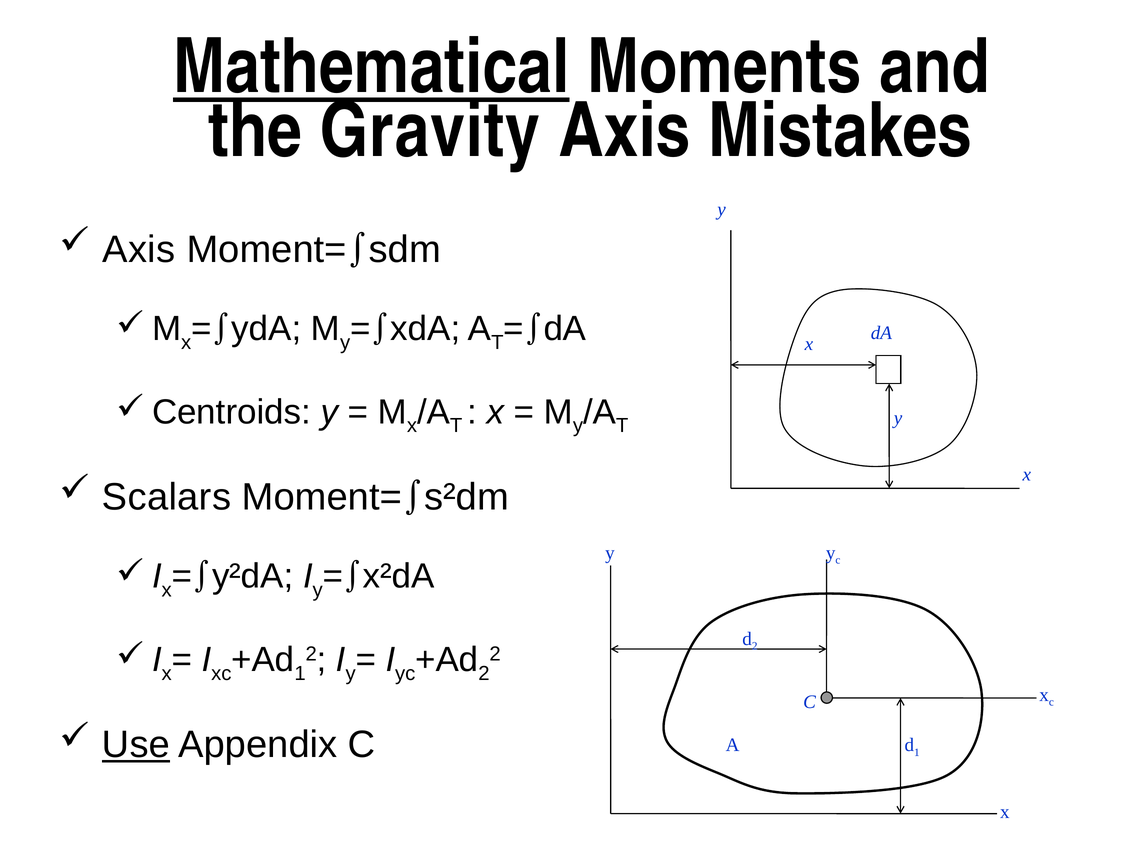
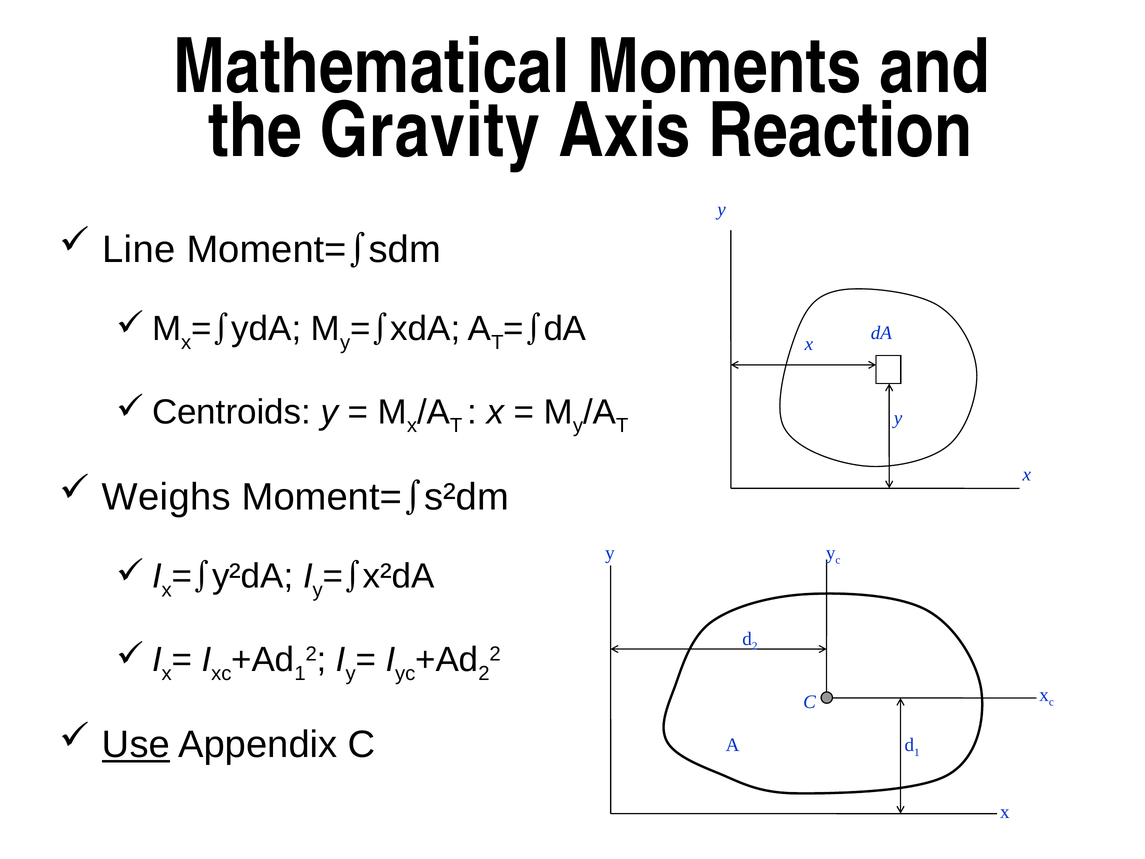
Mathematical underline: present -> none (371, 67)
Mistakes: Mistakes -> Reaction (840, 131)
Axis: Axis -> Line (139, 249)
Scalars: Scalars -> Weighs (167, 497)
